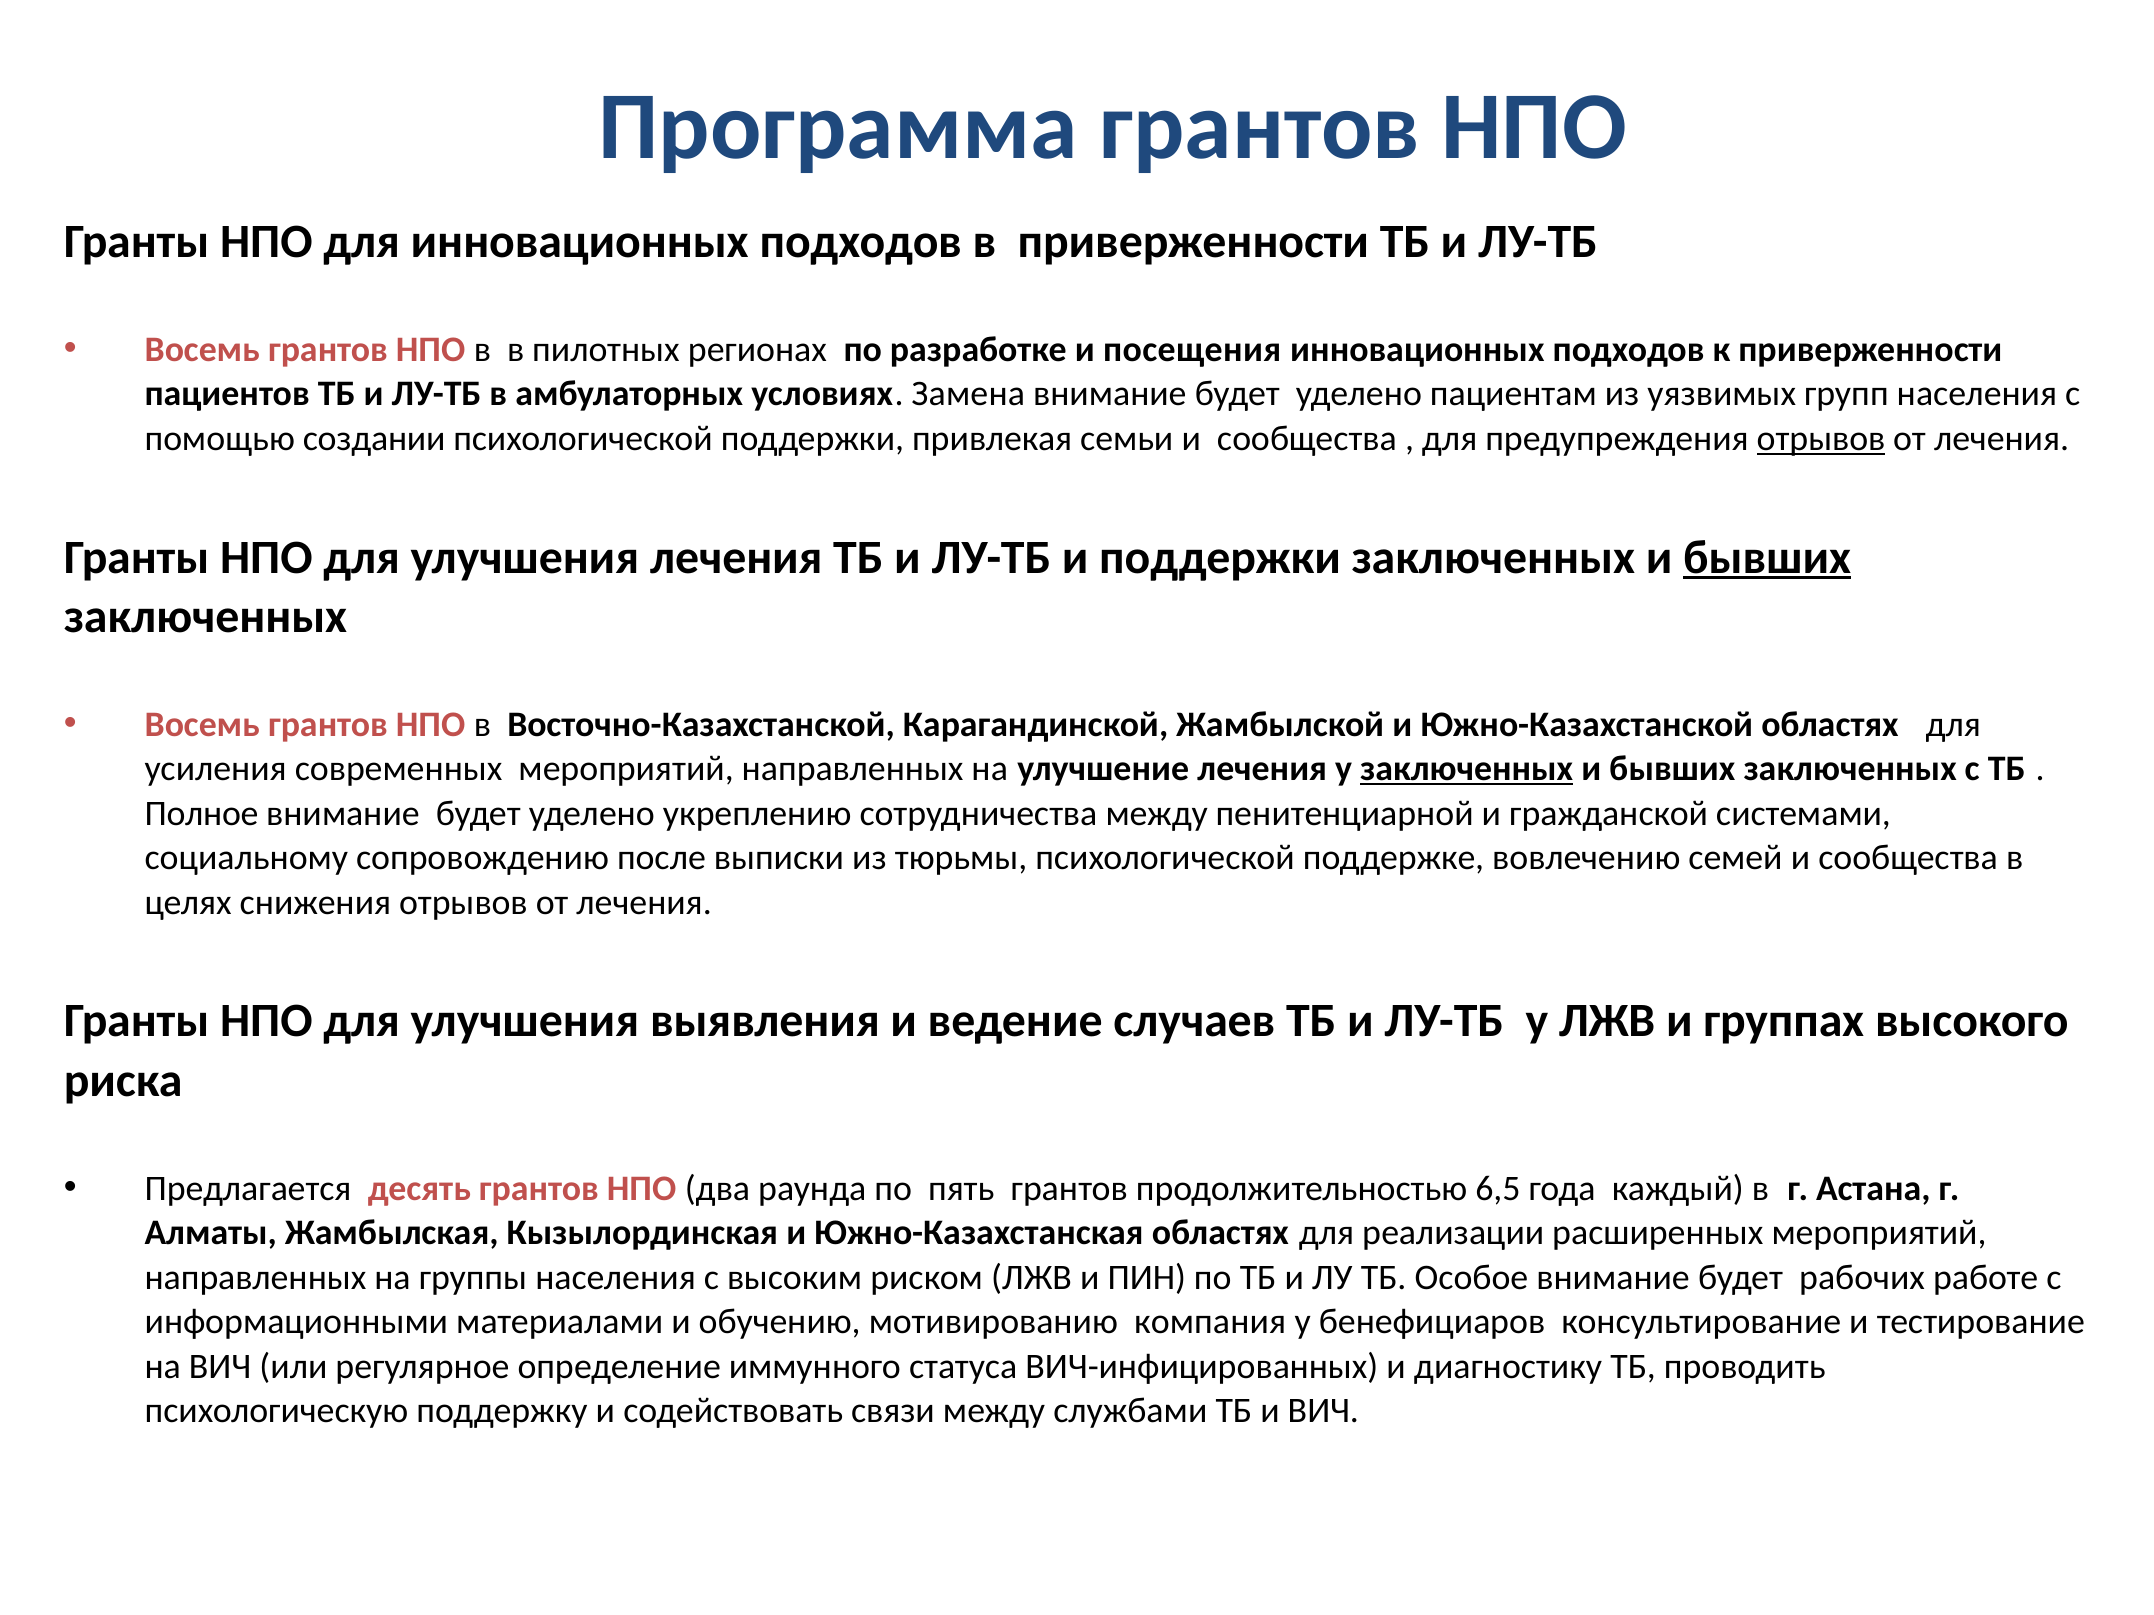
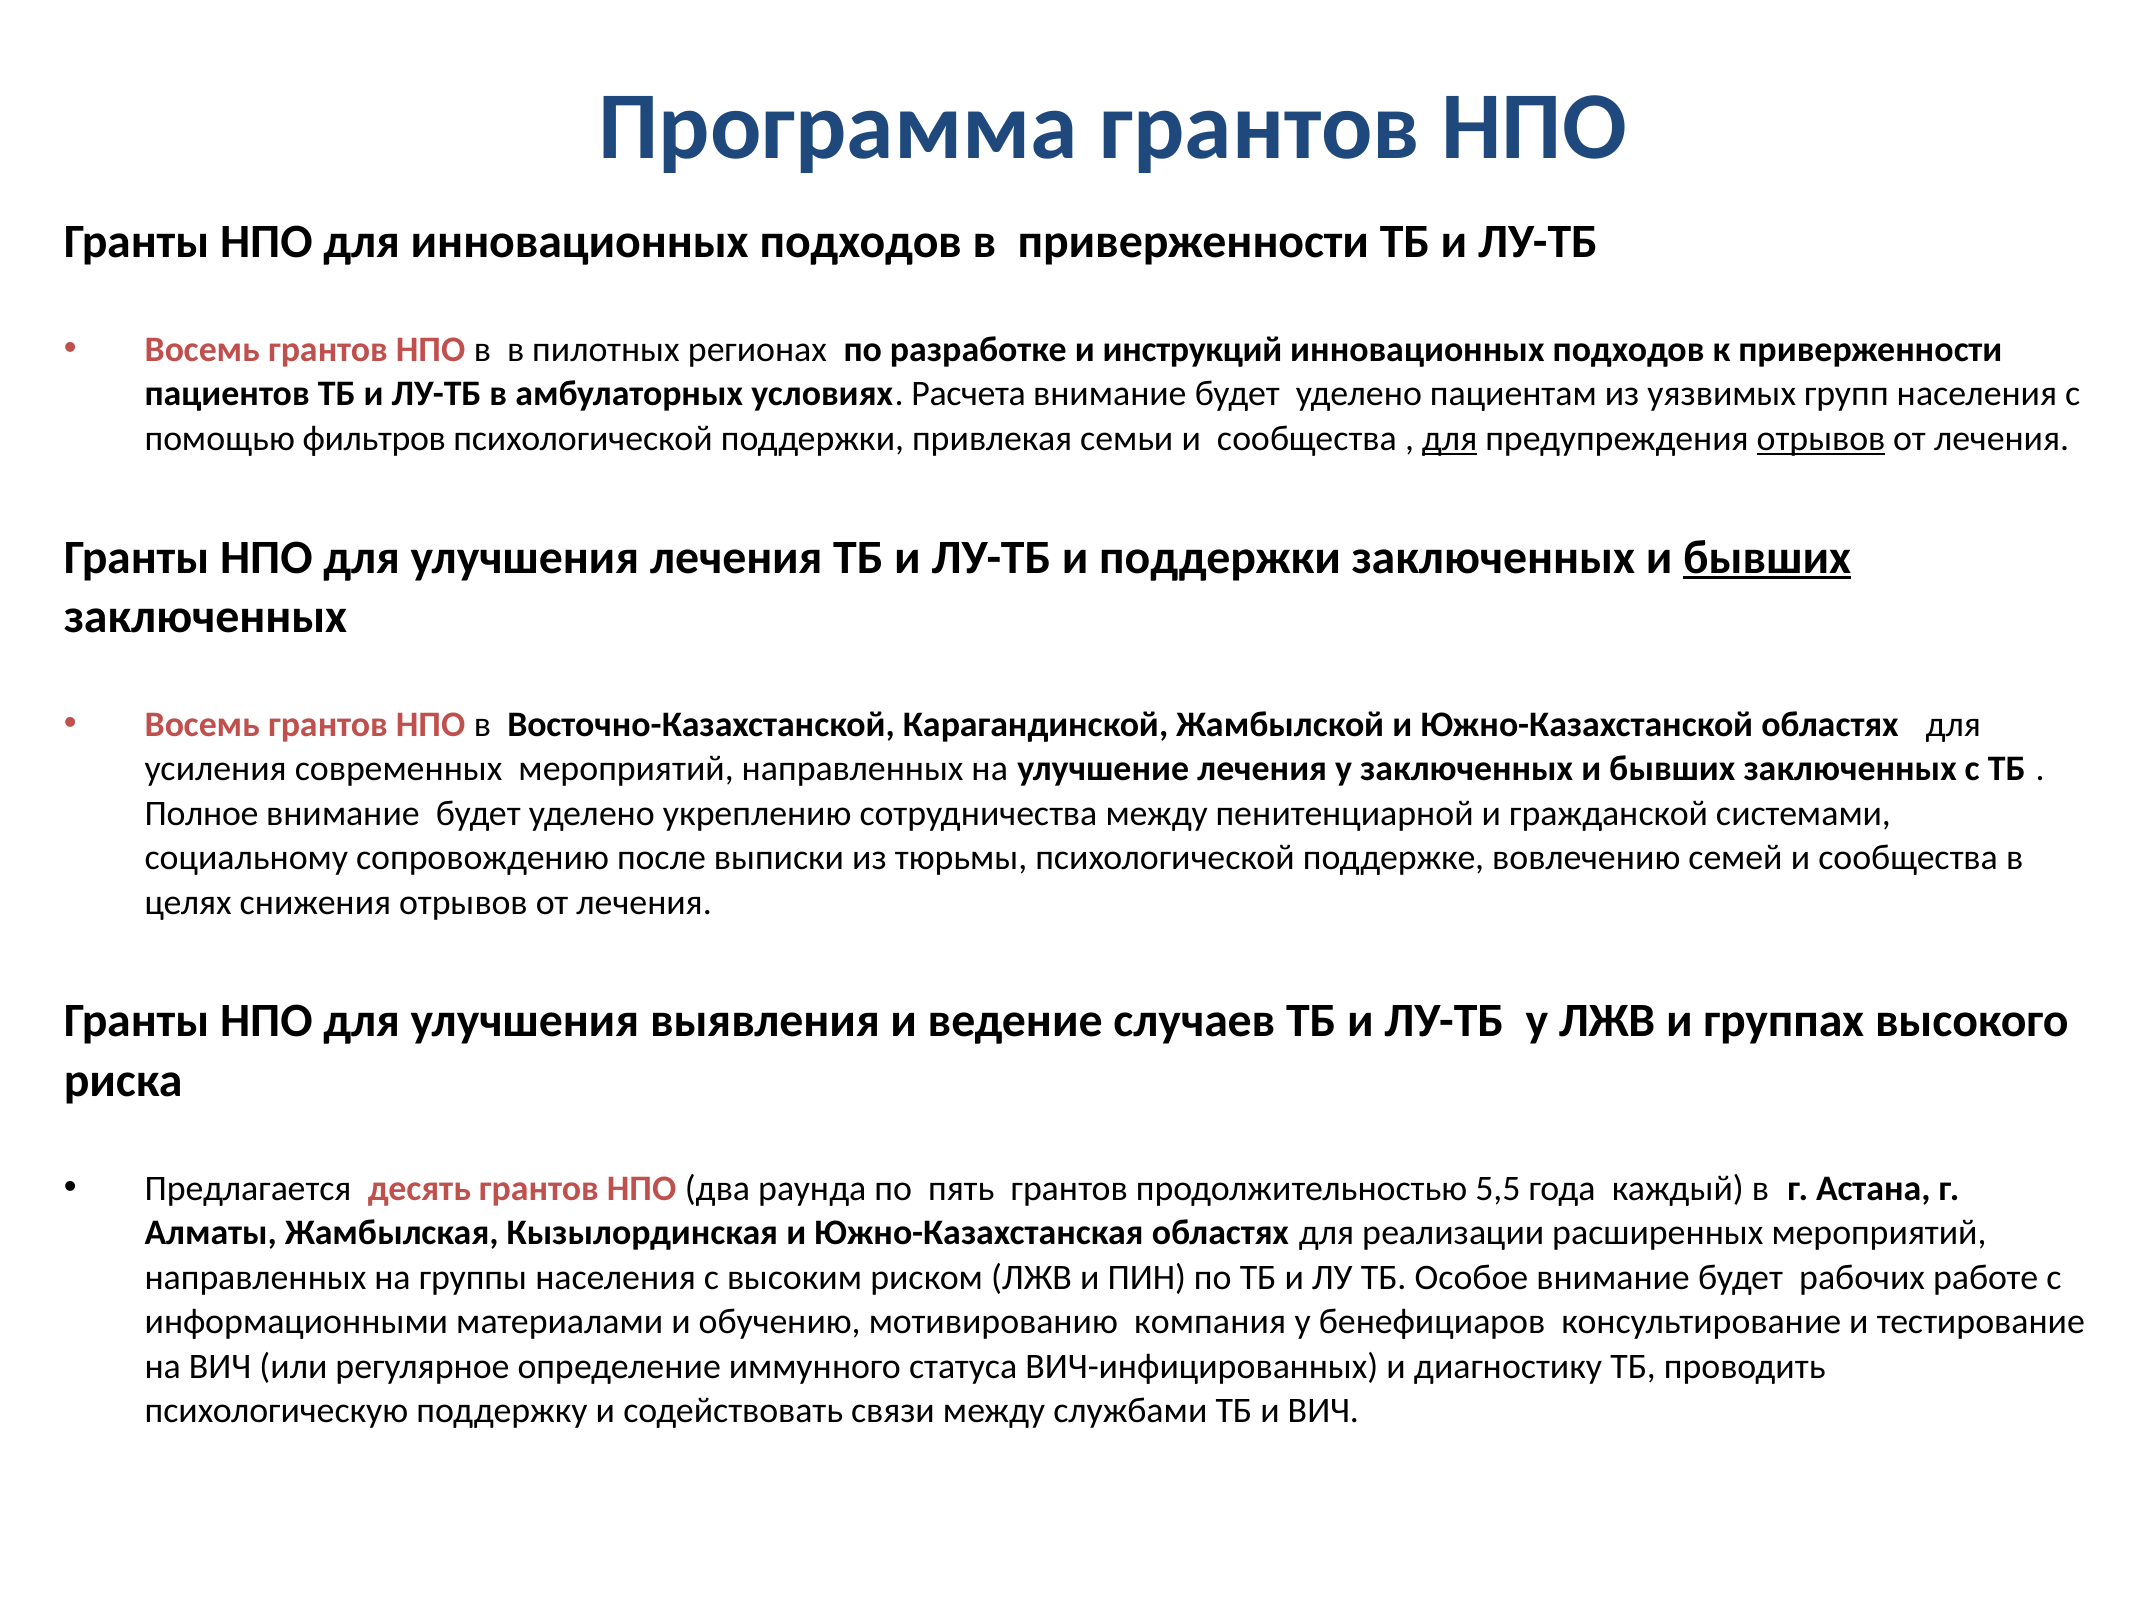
посещения: посещения -> инструкций (1193, 350)
Замена: Замена -> Расчета (969, 394)
создании: создании -> фильтров (374, 439)
для underline: none -> present (1450, 439)
заключенных underline: present -> none (1467, 769)
6,5: 6,5 -> 5,5 (1498, 1189)
